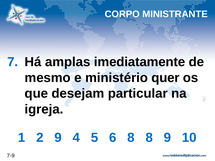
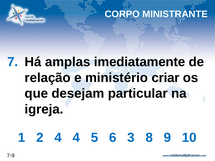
mesmo: mesmo -> relação (48, 78)
quer: quer -> criar (166, 78)
2 9: 9 -> 4 (58, 138)
6 8: 8 -> 3 (131, 138)
